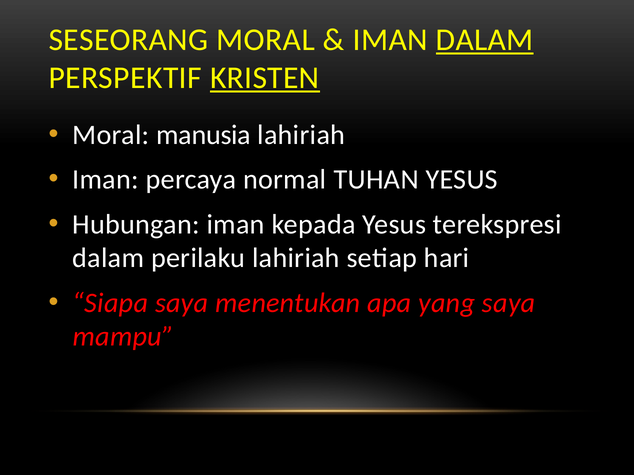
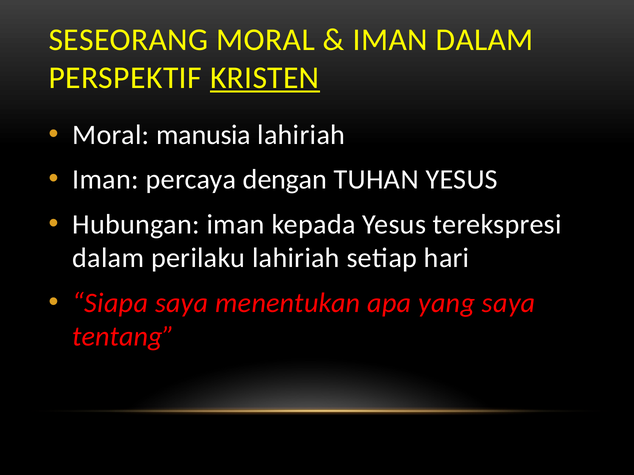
DALAM underline: present -> none (485, 40)
normal: normal -> dengan (285, 180)
mampu: mampu -> tentang (123, 337)
